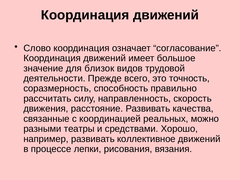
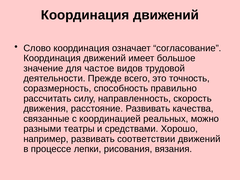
близок: близок -> частое (99, 68)
коллективное: коллективное -> соответствии (146, 139)
